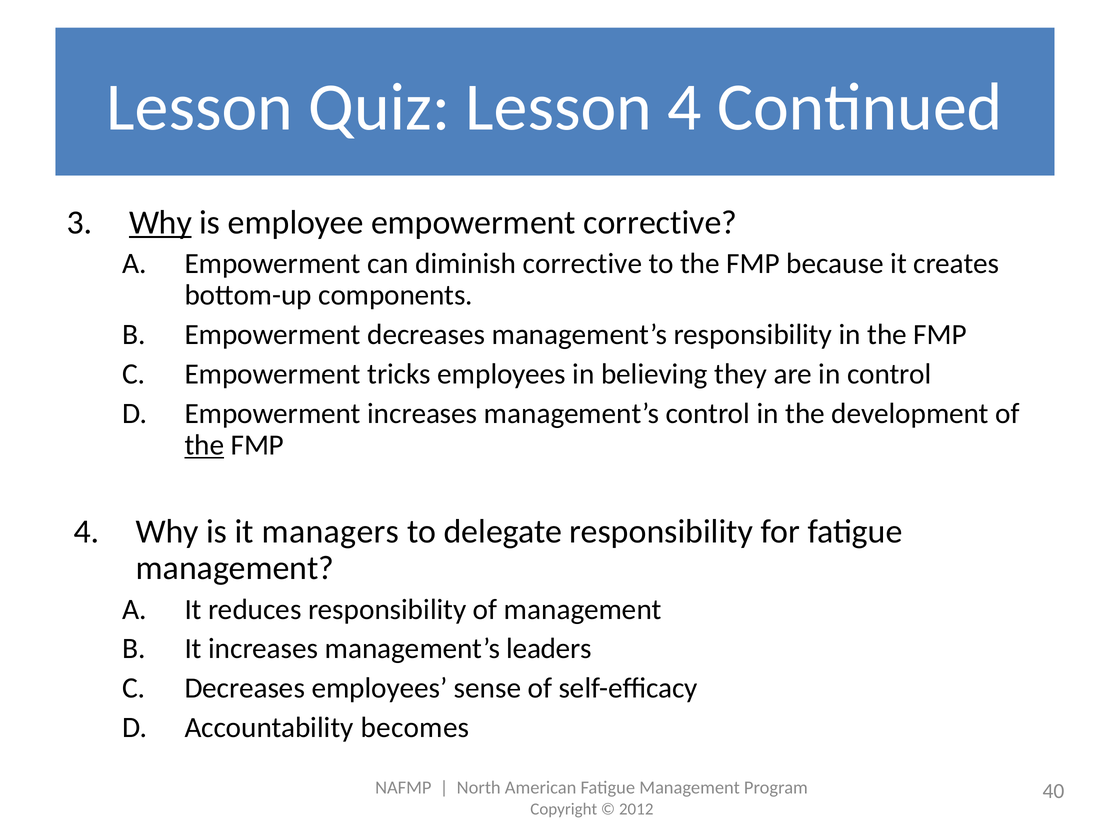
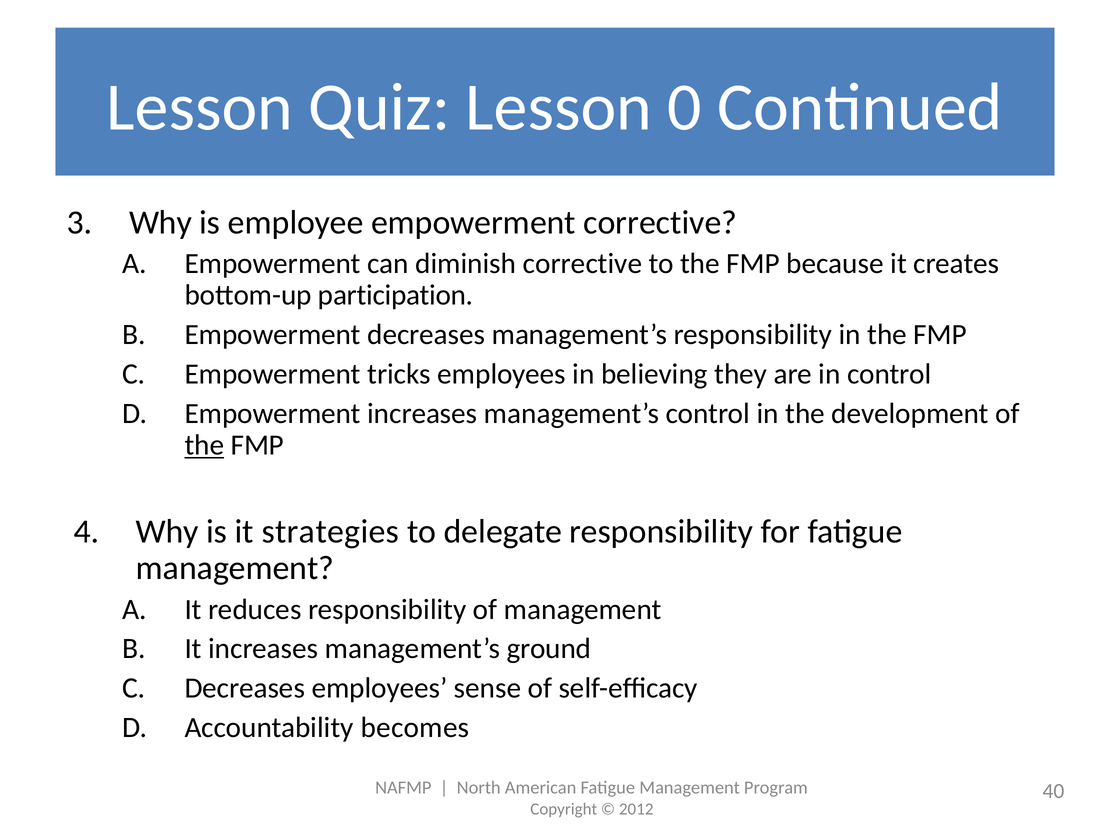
Lesson 4: 4 -> 0 (685, 107)
Why underline: present -> none (160, 223)
components: components -> participation (396, 295)
managers: managers -> strategies (330, 532)
leaders: leaders -> ground (549, 649)
